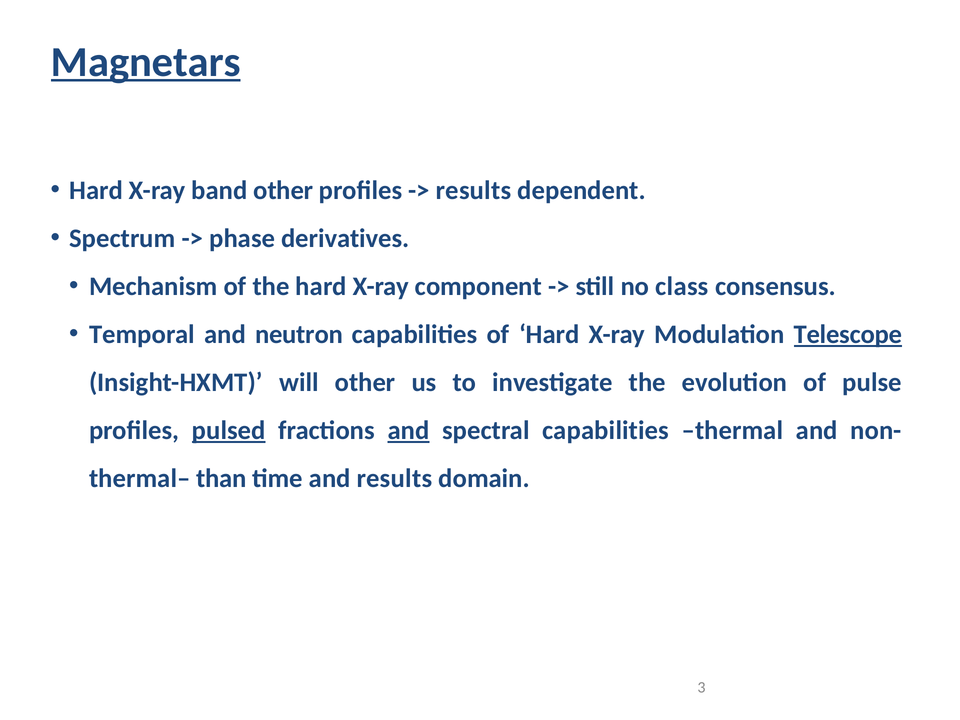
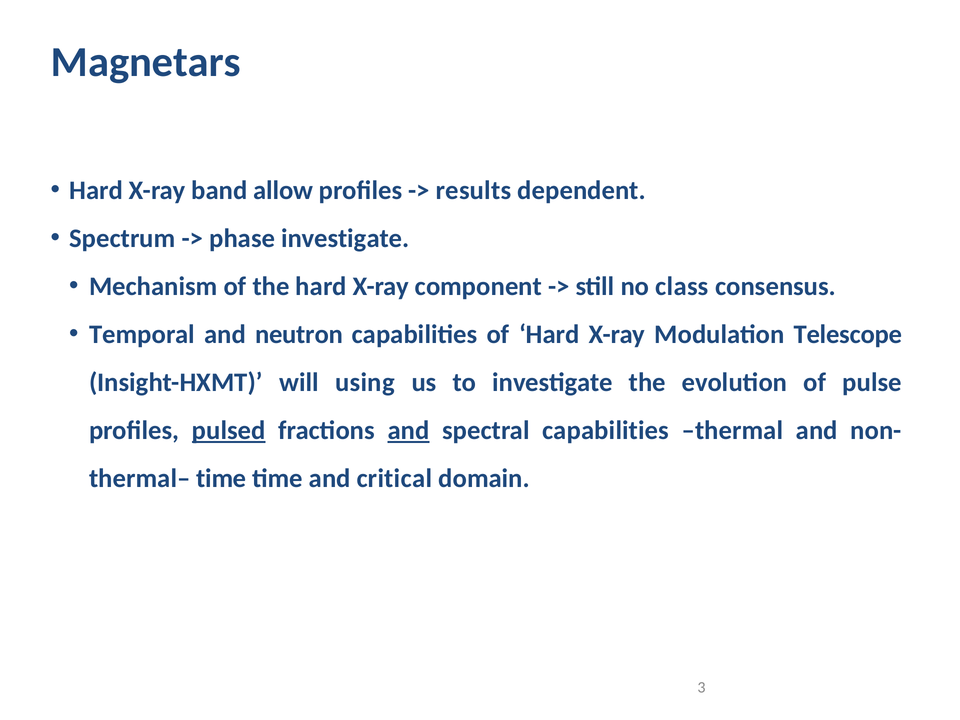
Magnetars underline: present -> none (146, 62)
band other: other -> allow (283, 190)
phase derivatives: derivatives -> investigate (345, 238)
Telescope underline: present -> none (848, 334)
will other: other -> using (365, 382)
than: than -> time (221, 478)
and results: results -> critical (394, 478)
